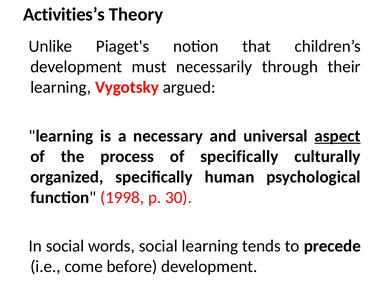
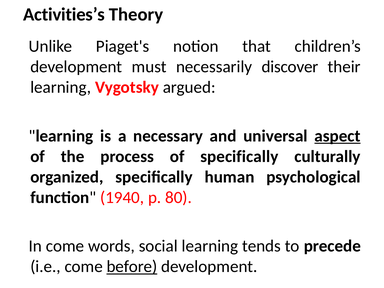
through: through -> discover (290, 67)
1998: 1998 -> 1940 (122, 197)
30: 30 -> 80 (179, 197)
In social: social -> come (65, 246)
before underline: none -> present (132, 267)
